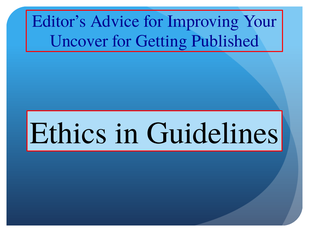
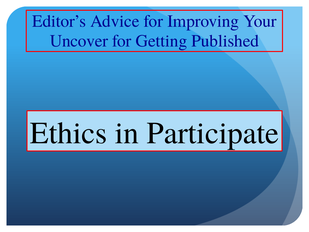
Guidelines: Guidelines -> Participate (213, 133)
